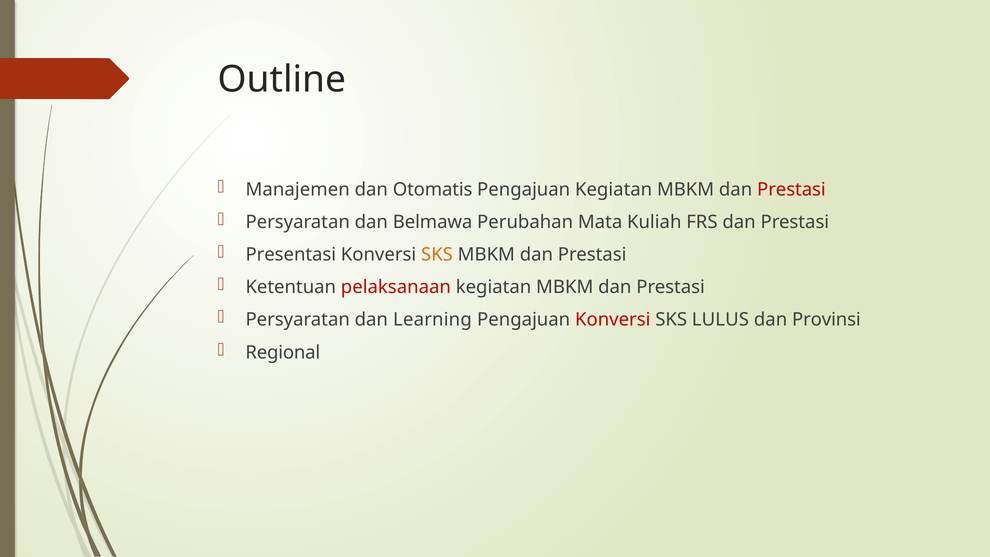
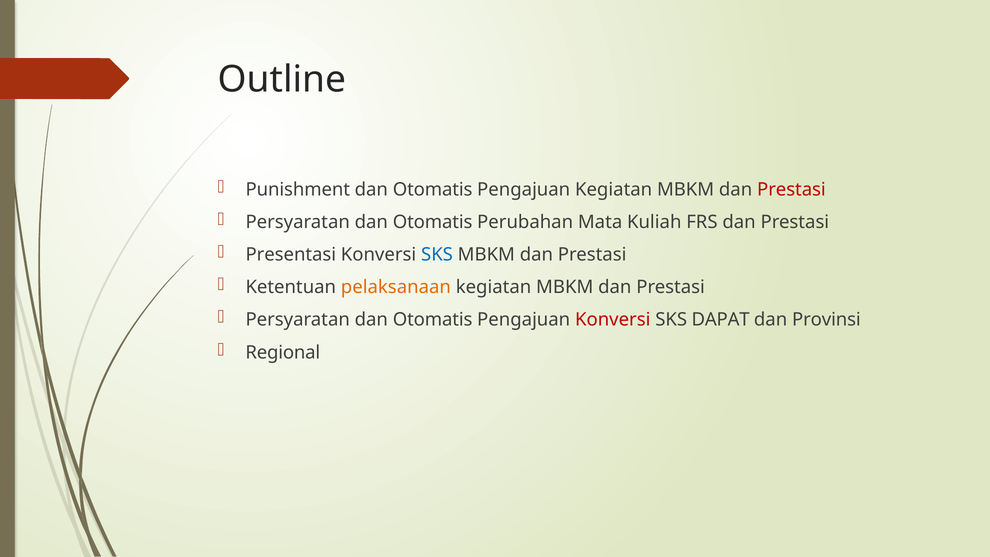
Manajemen: Manajemen -> Punishment (298, 189)
Belmawa: Belmawa -> Otomatis (433, 222)
SKS colour: orange -> blue (437, 255)
pelaksanaan colour: red -> orange (396, 287)
Learning: Learning -> Otomatis (433, 320)
LULUS: LULUS -> DAPAT (721, 320)
